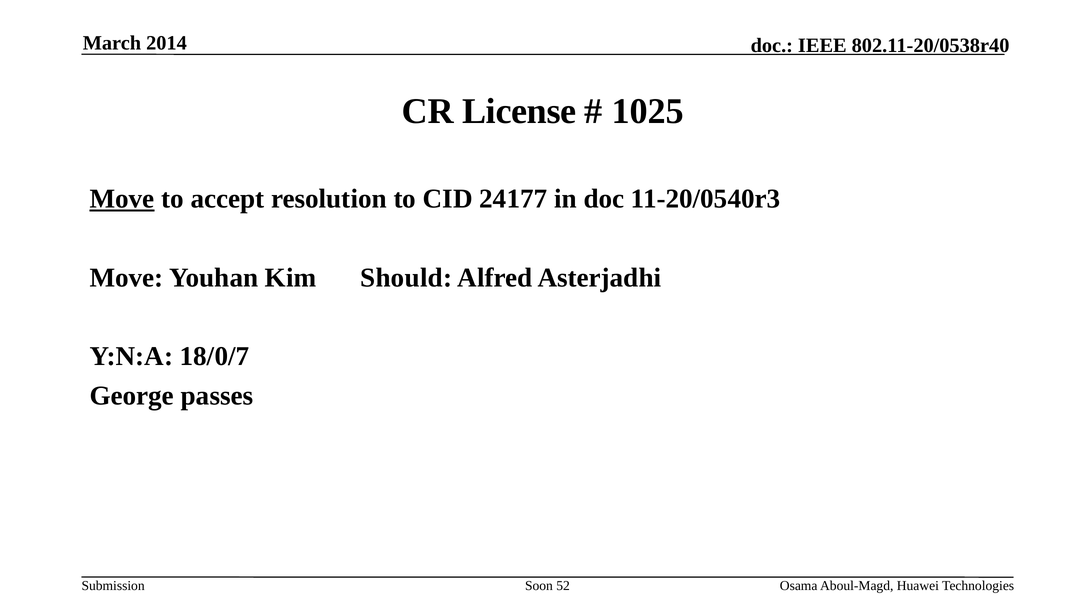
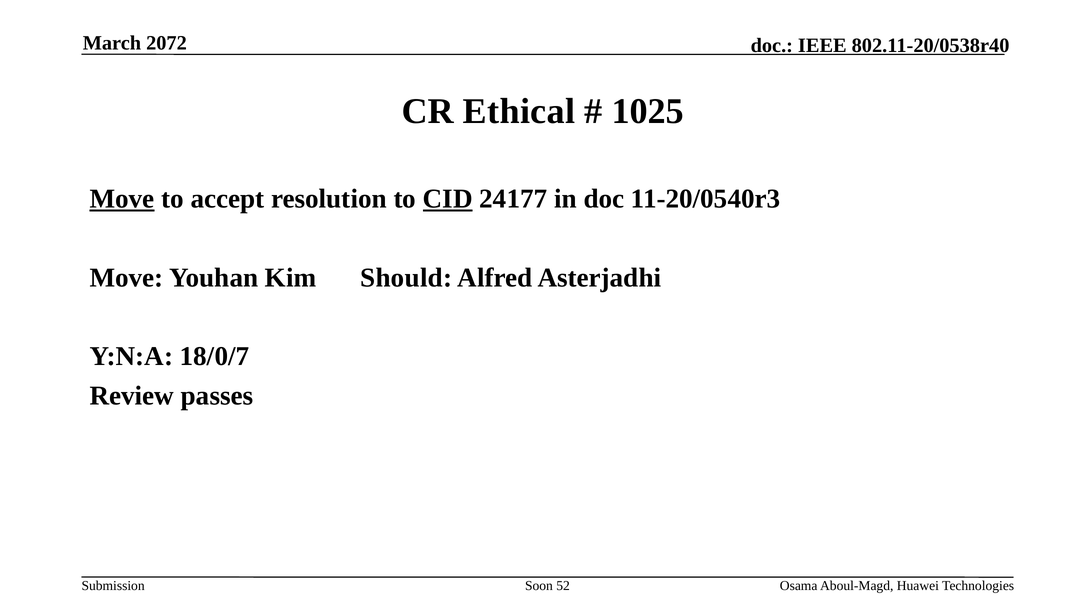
2014: 2014 -> 2072 (166, 43)
License: License -> Ethical (519, 111)
CID underline: none -> present (448, 199)
George: George -> Review (132, 396)
